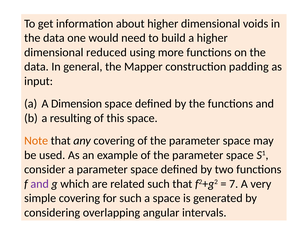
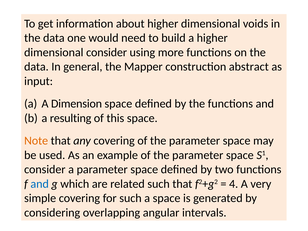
dimensional reduced: reduced -> consider (107, 52)
padding: padding -> abstract (249, 67)
and colour: purple -> blue (40, 184)
7: 7 -> 4 (234, 184)
